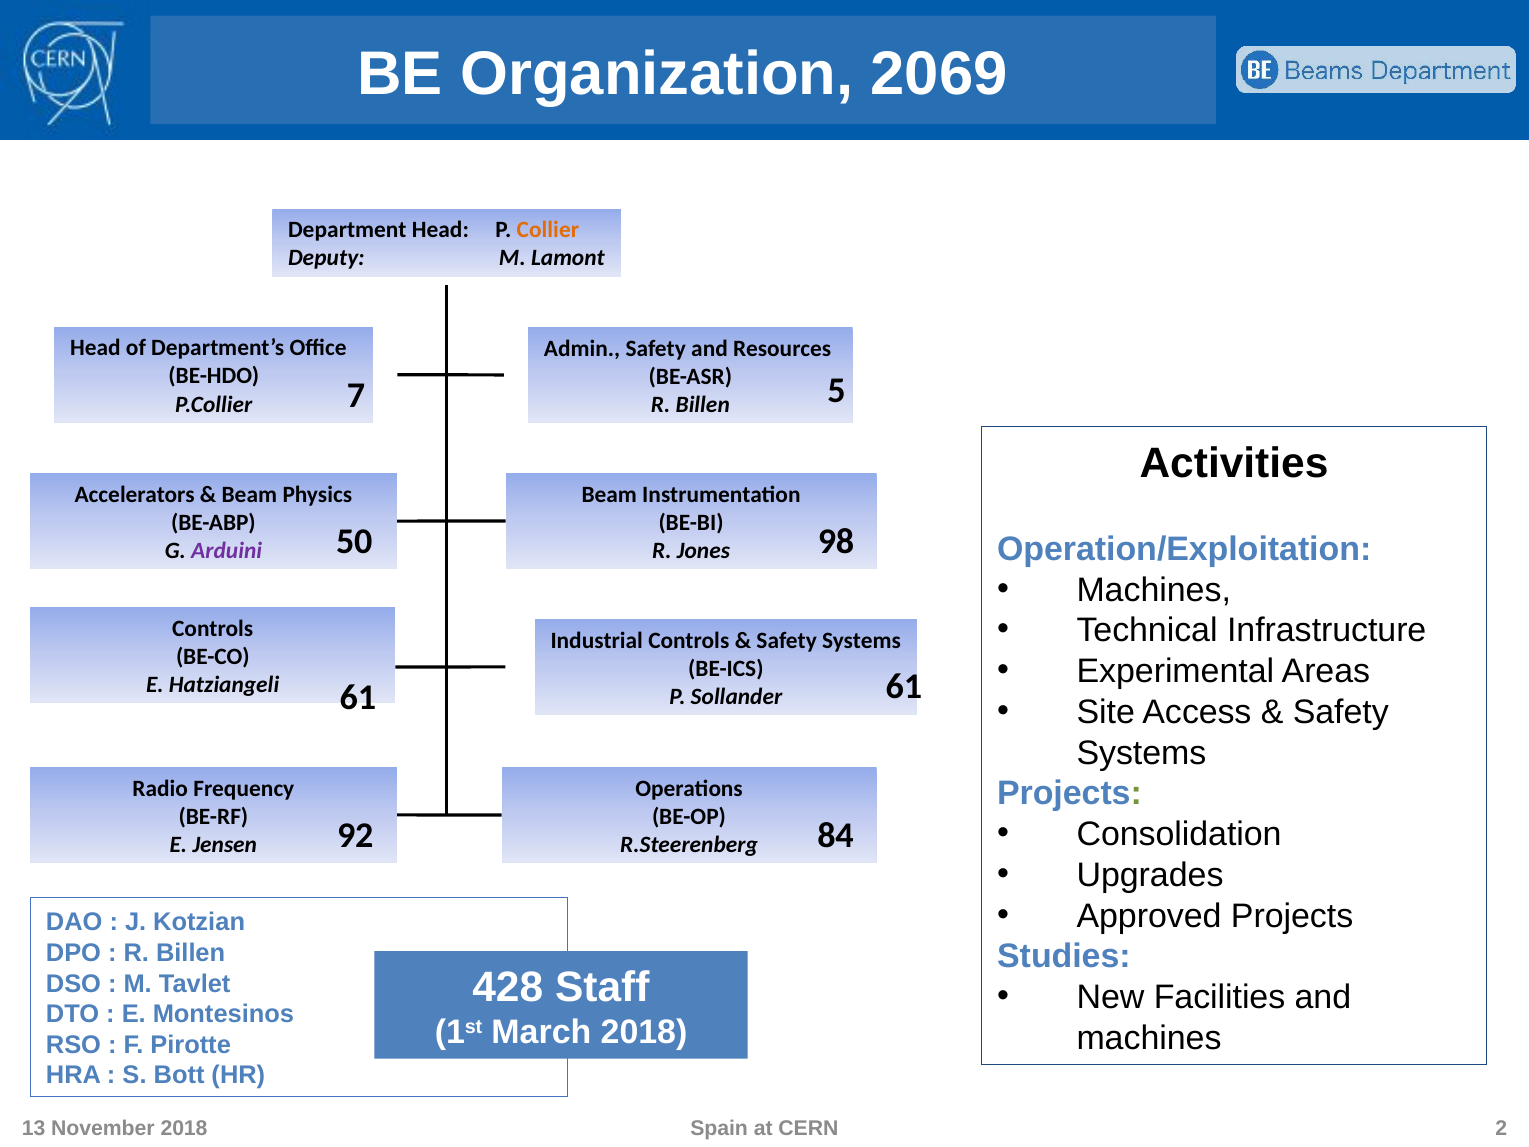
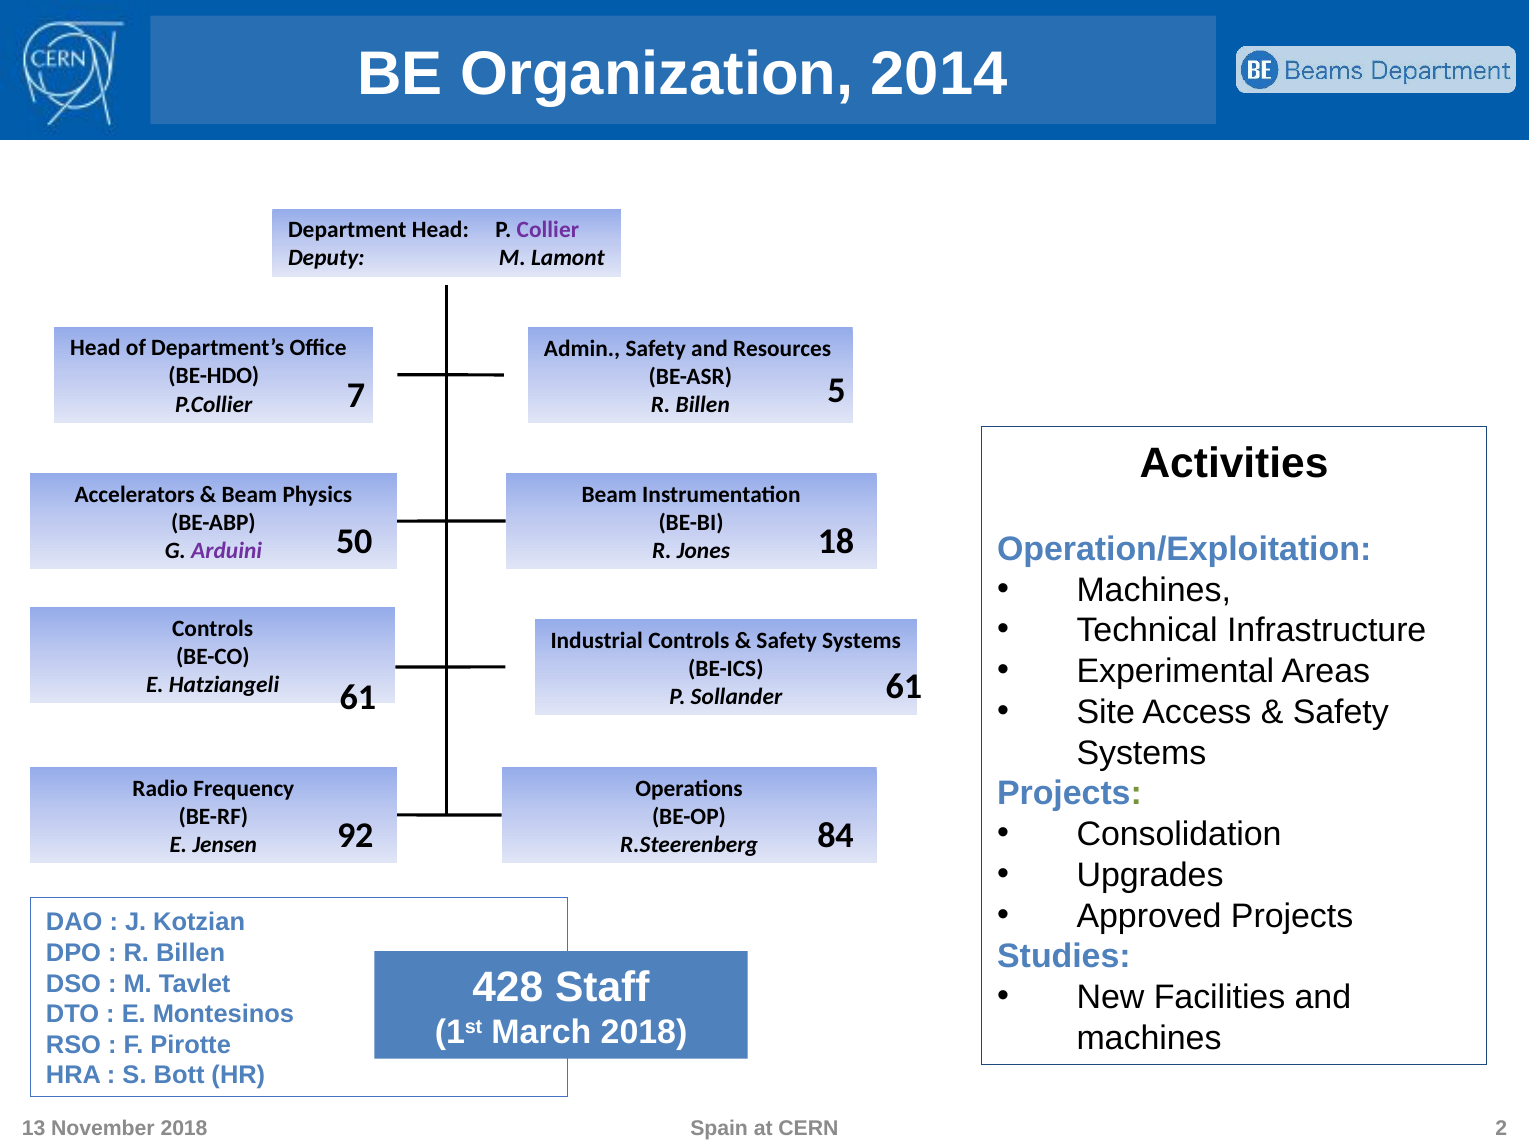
2069: 2069 -> 2014 (939, 74)
Collier colour: orange -> purple (548, 230)
98: 98 -> 18 (836, 542)
